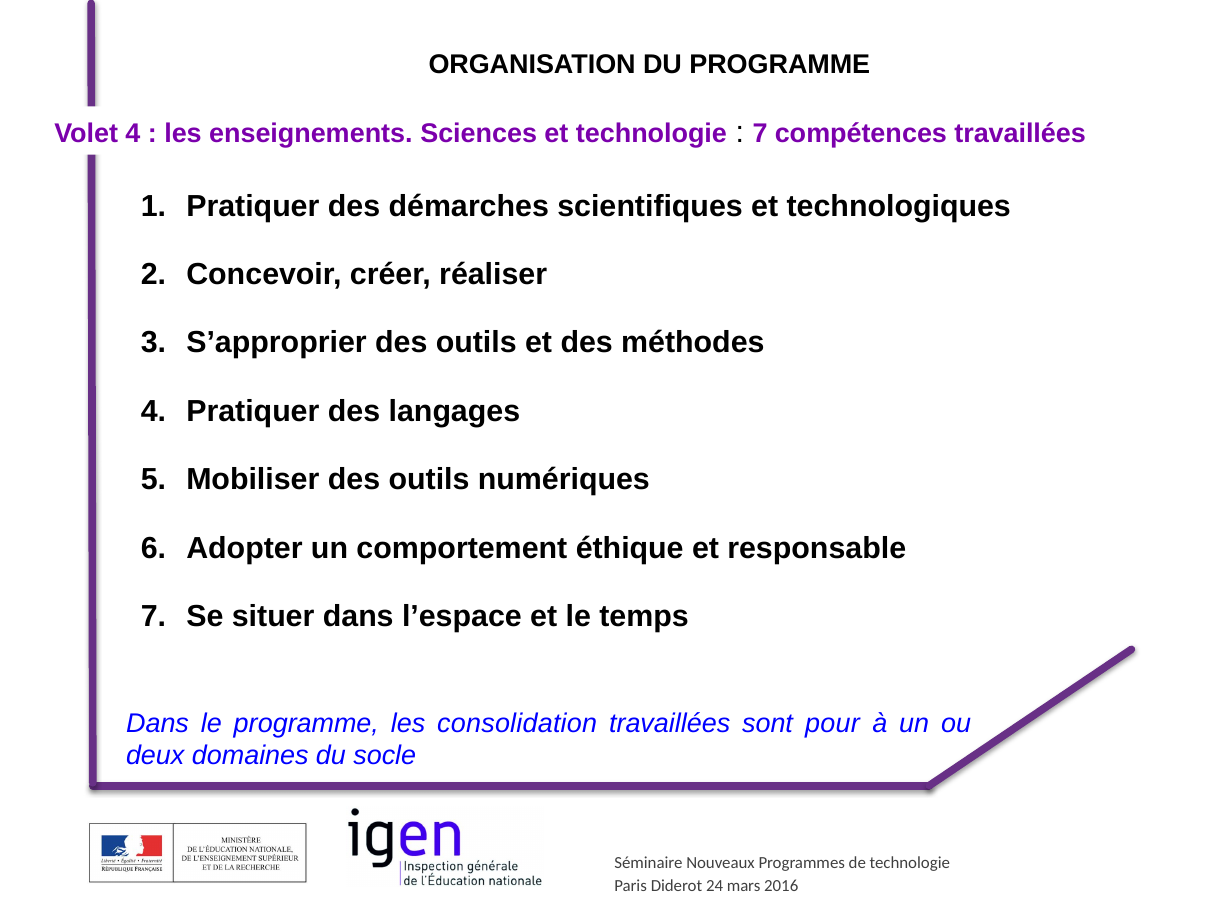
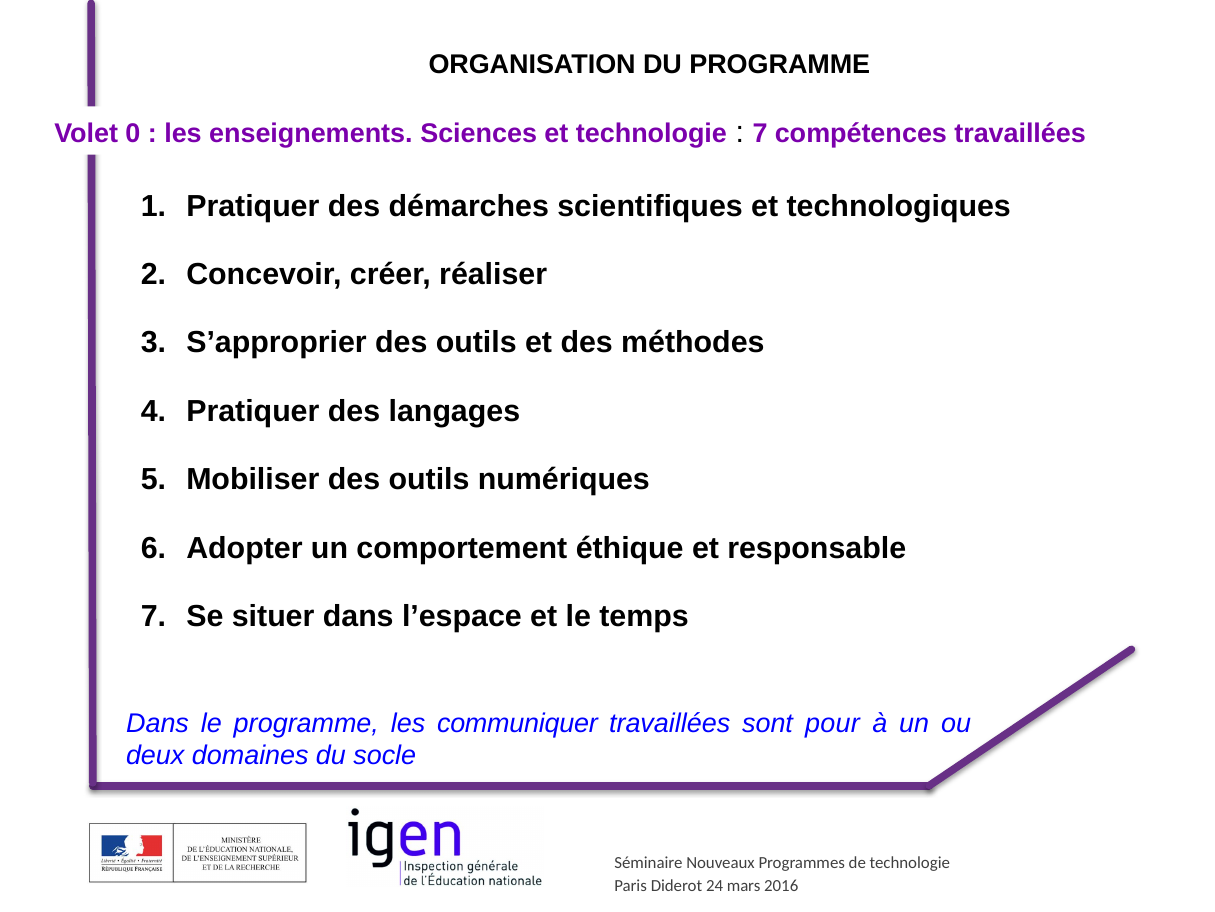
Volet 4: 4 -> 0 (133, 134)
consolidation: consolidation -> communiquer (517, 723)
